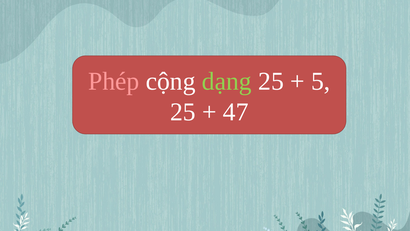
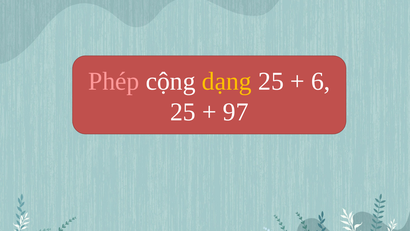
dạng colour: light green -> yellow (227, 81)
5: 5 -> 6 (321, 81)
47: 47 -> 97 (236, 112)
